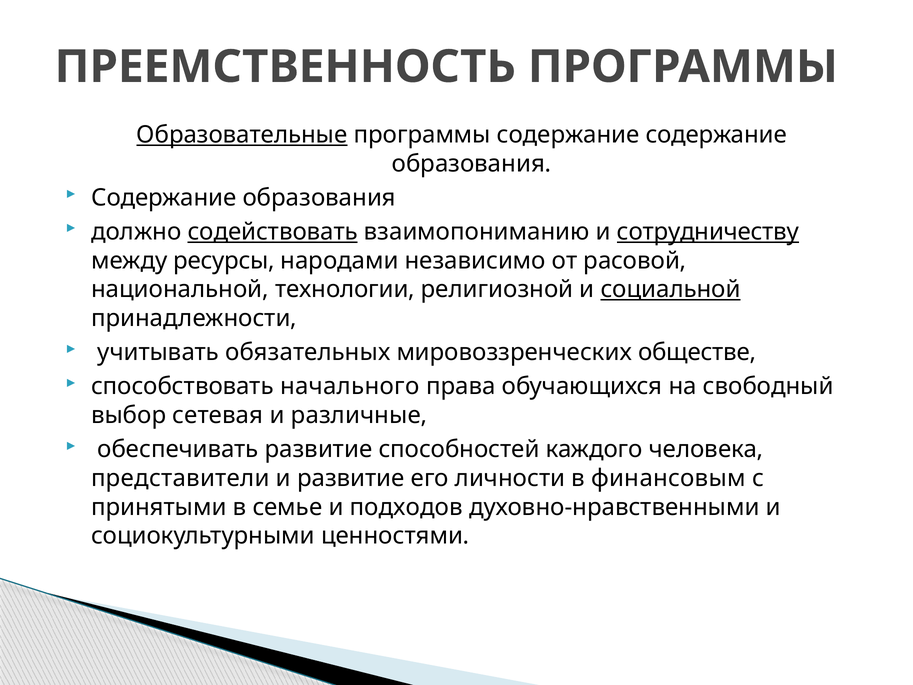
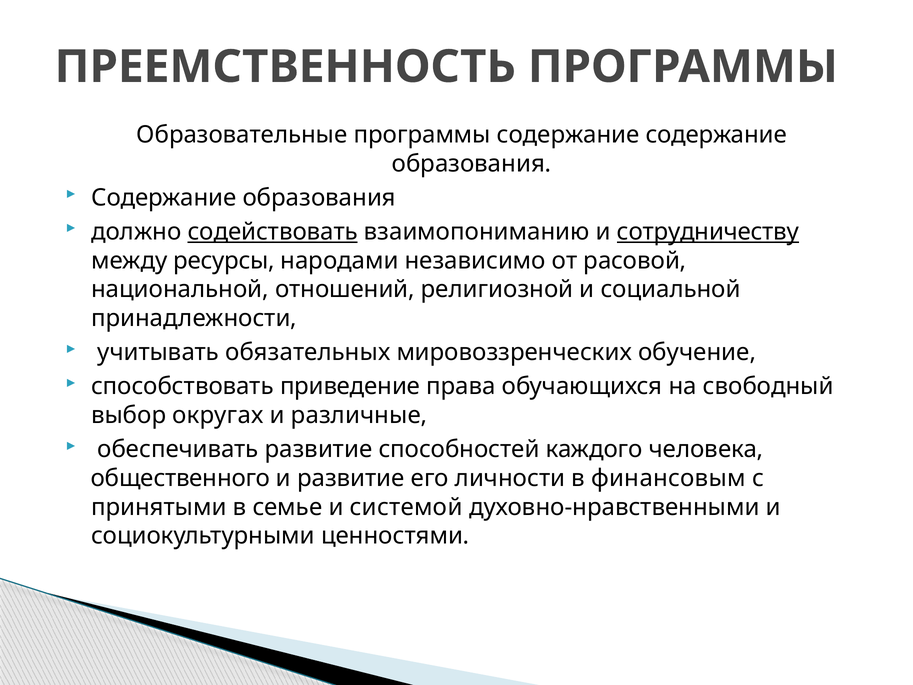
Образовательные underline: present -> none (242, 135)
технологии: технологии -> отношений (345, 289)
социальной underline: present -> none (671, 289)
обществе: обществе -> обучение (697, 352)
начального: начального -> приведение (350, 386)
сетевая: сетевая -> округах (218, 415)
представители: представители -> общественного (181, 478)
подходов: подходов -> системой (406, 507)
